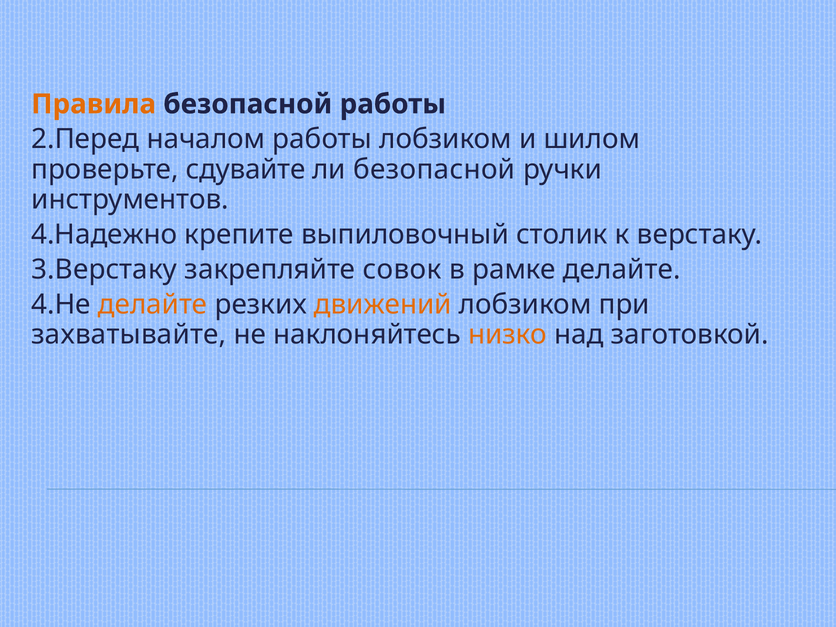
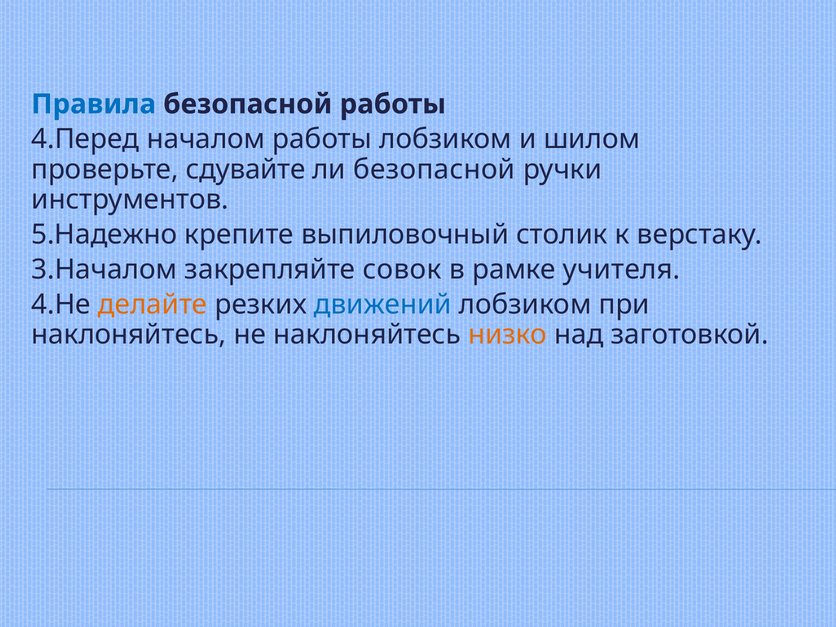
Правила colour: orange -> blue (94, 104)
2.Перед: 2.Перед -> 4.Перед (85, 139)
4.Надежно: 4.Надежно -> 5.Надежно (104, 234)
3.Верстаку: 3.Верстаку -> 3.Началом (104, 270)
рамке делайте: делайте -> учителя (622, 270)
движений colour: orange -> blue (383, 305)
захватывайте: захватывайте -> наклоняйтесь (129, 335)
